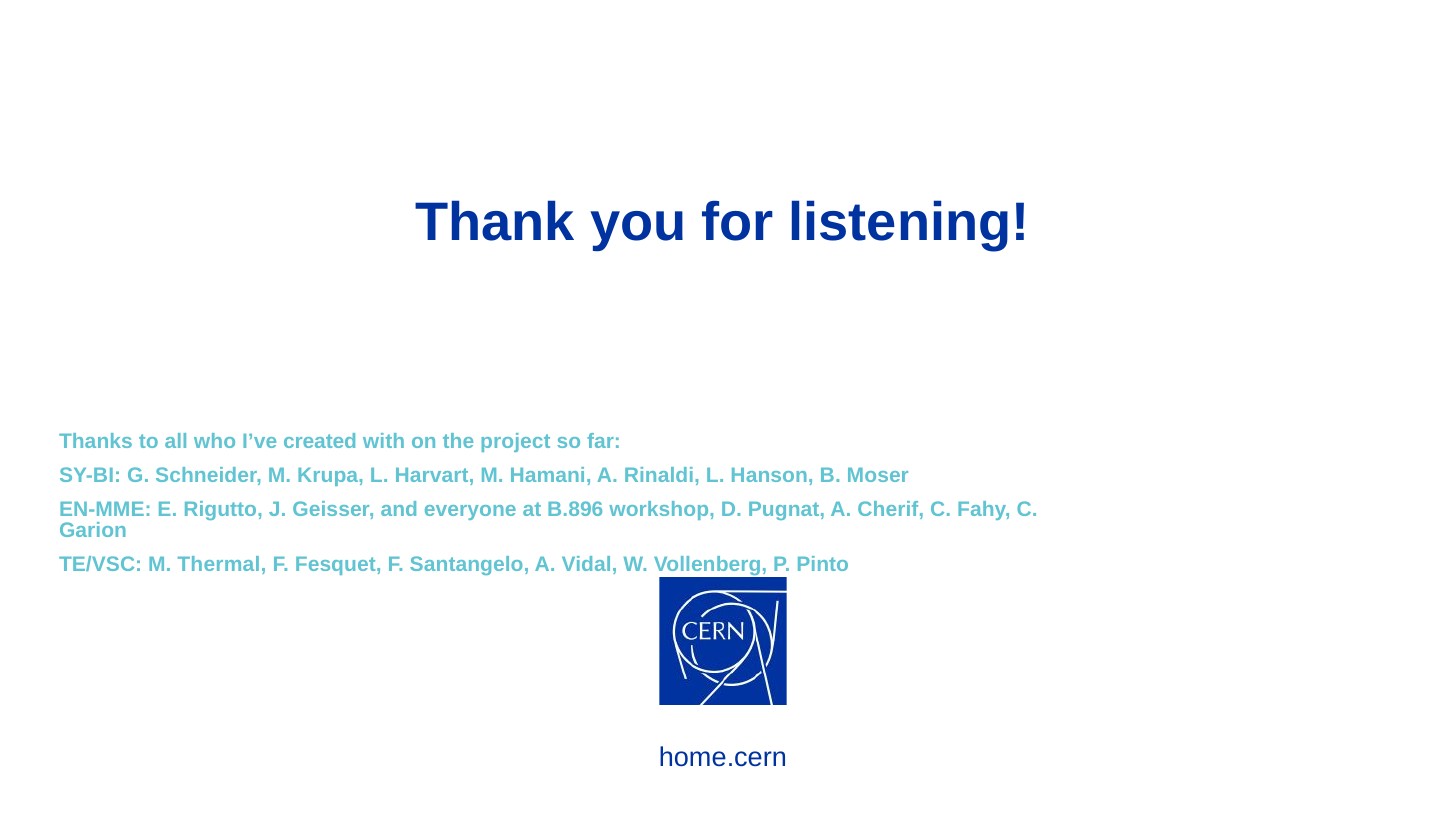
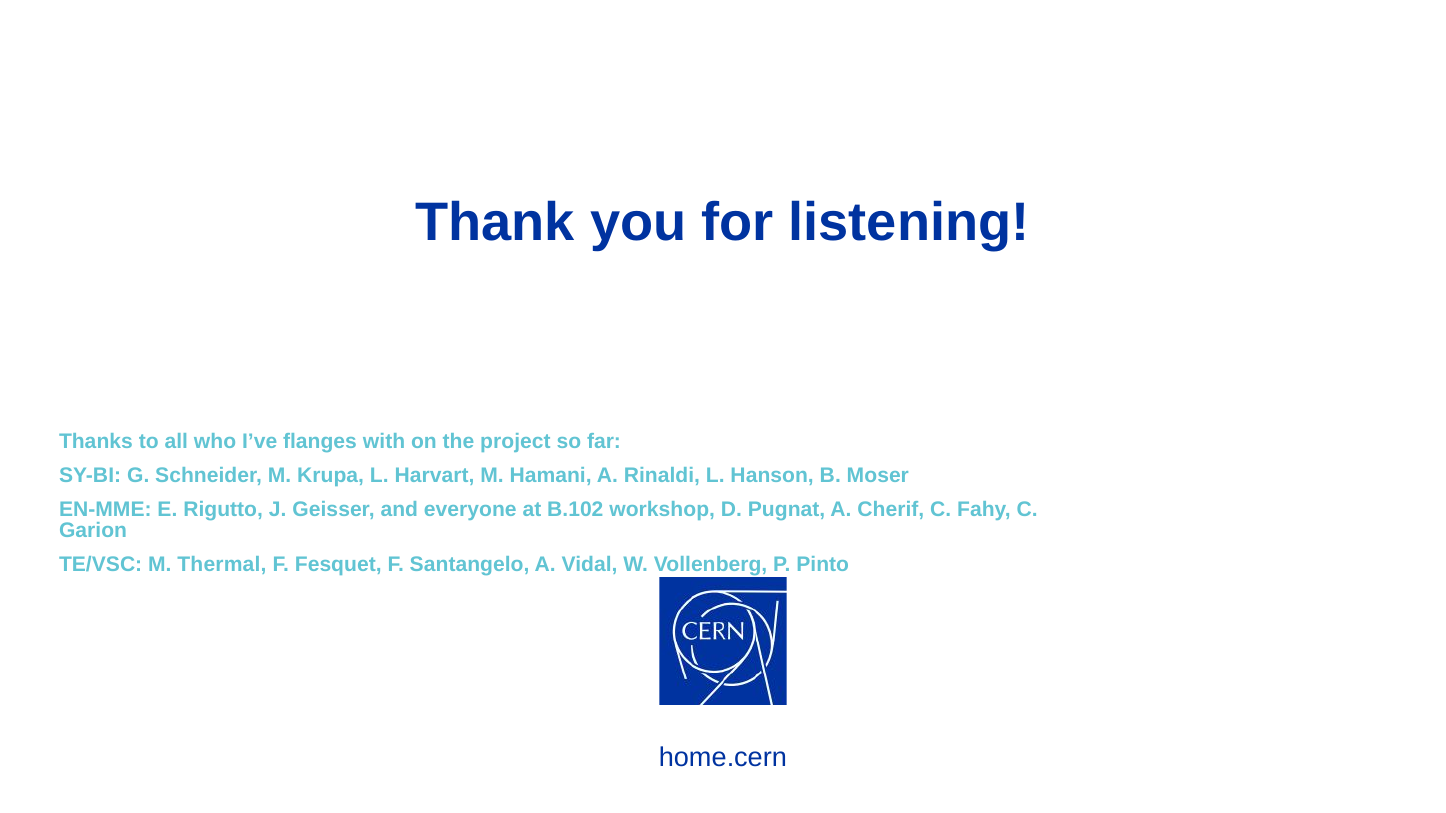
created: created -> flanges (320, 442)
B.896: B.896 -> B.102 (575, 510)
